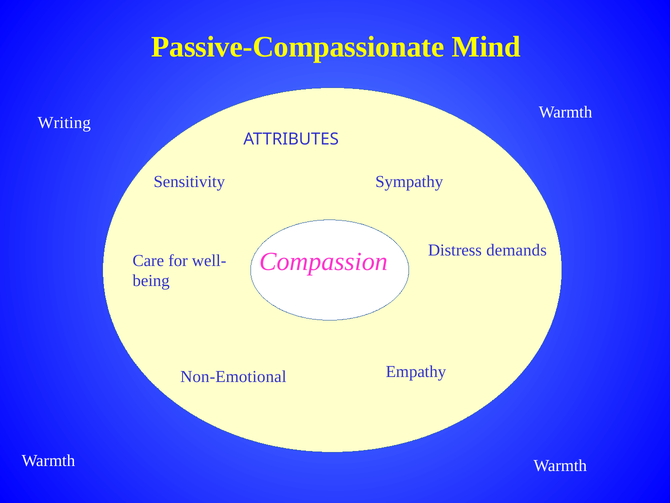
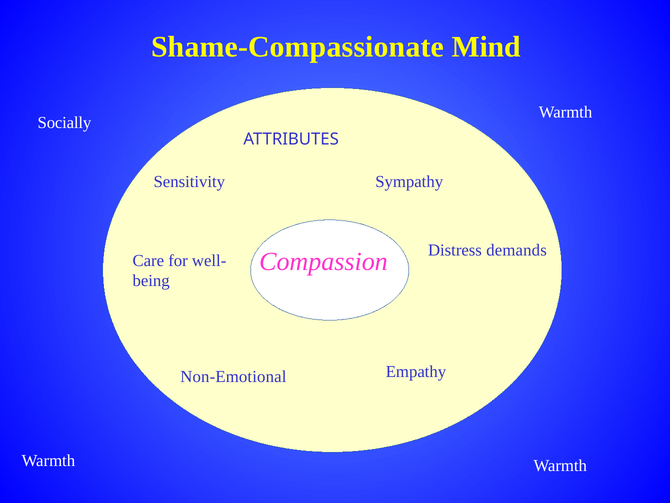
Passive-Compassionate: Passive-Compassionate -> Shame-Compassionate (298, 47)
Writing: Writing -> Socially (64, 123)
